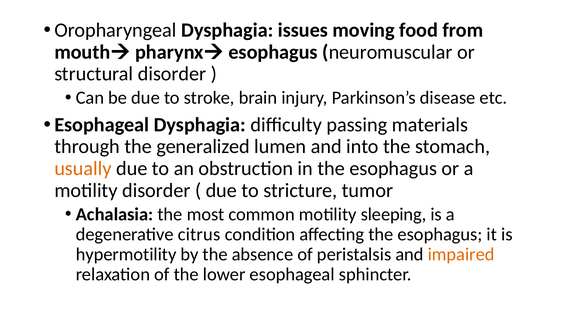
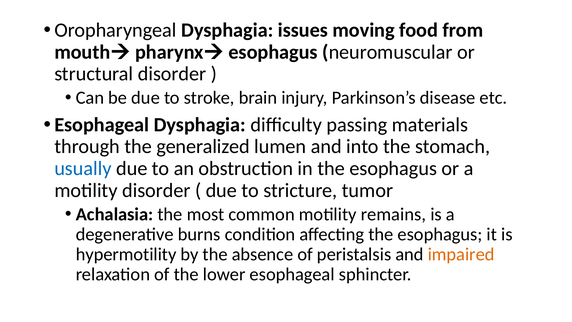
usually colour: orange -> blue (83, 168)
sleeping: sleeping -> remains (393, 214)
citrus: citrus -> burns (199, 234)
